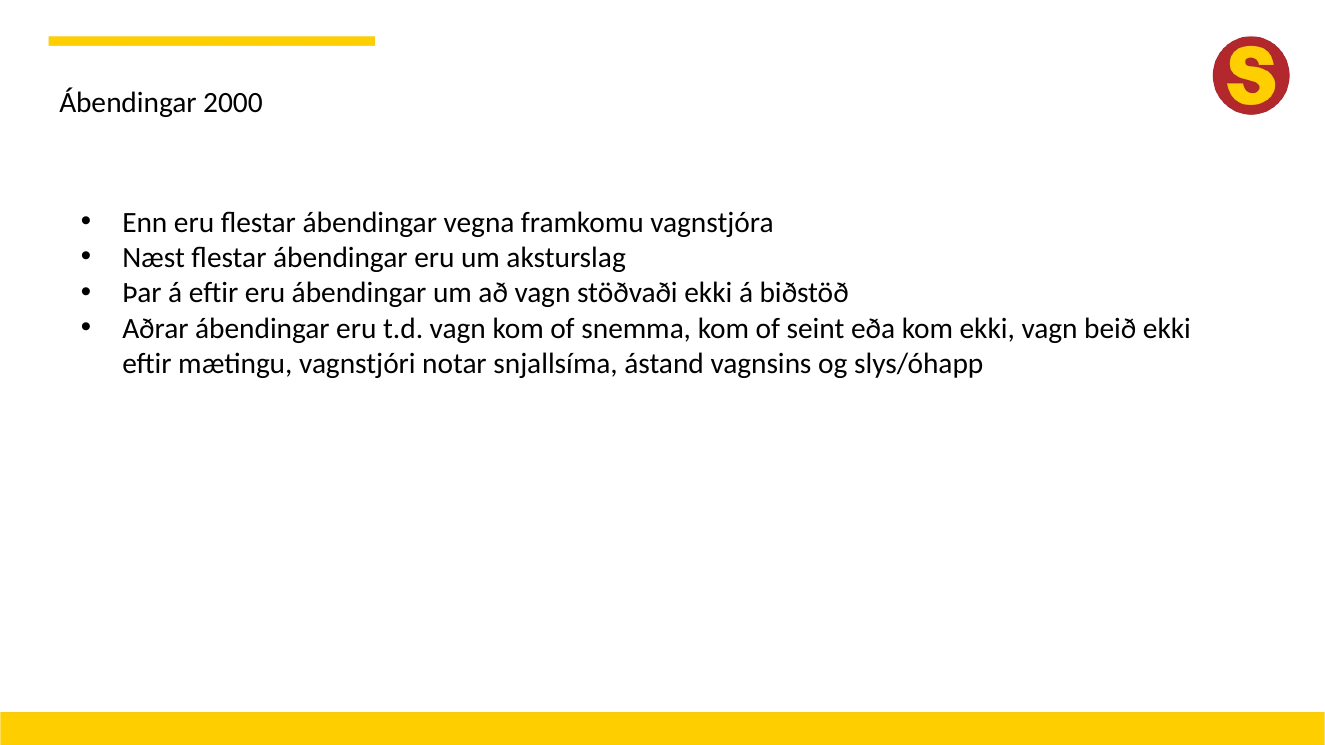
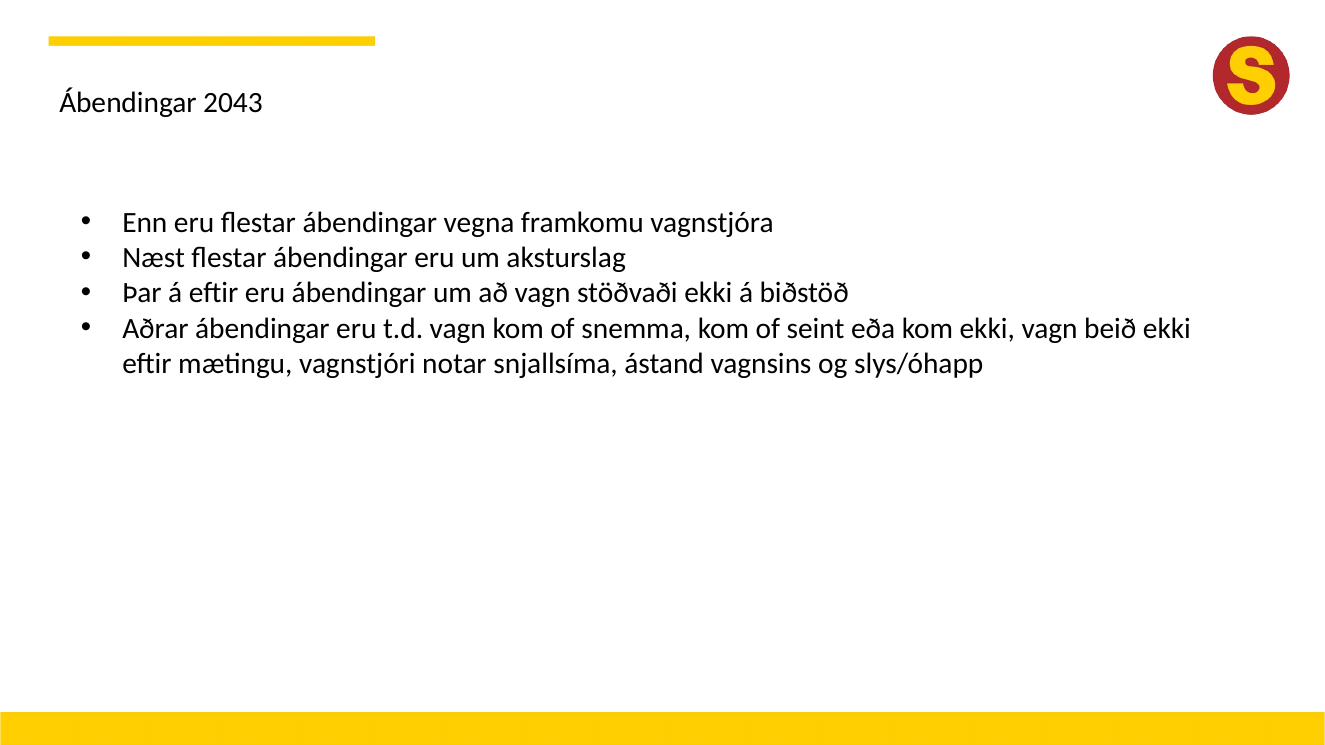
2000: 2000 -> 2043 (233, 102)
